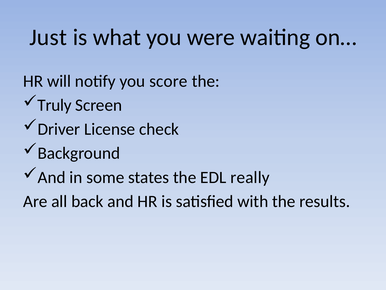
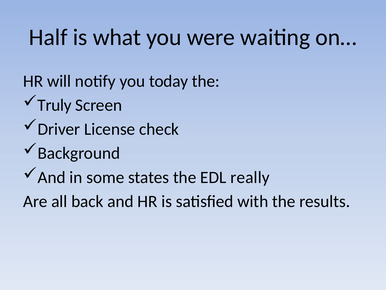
Just: Just -> Half (48, 37)
score: score -> today (169, 81)
